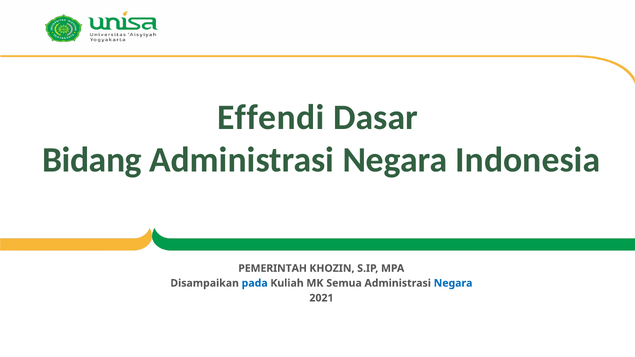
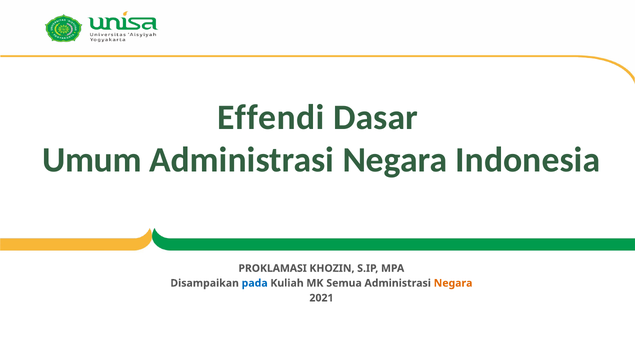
Bidang: Bidang -> Umum (92, 160)
PEMERINTAH: PEMERINTAH -> PROKLAMASI (273, 268)
Negara colour: blue -> orange (453, 283)
